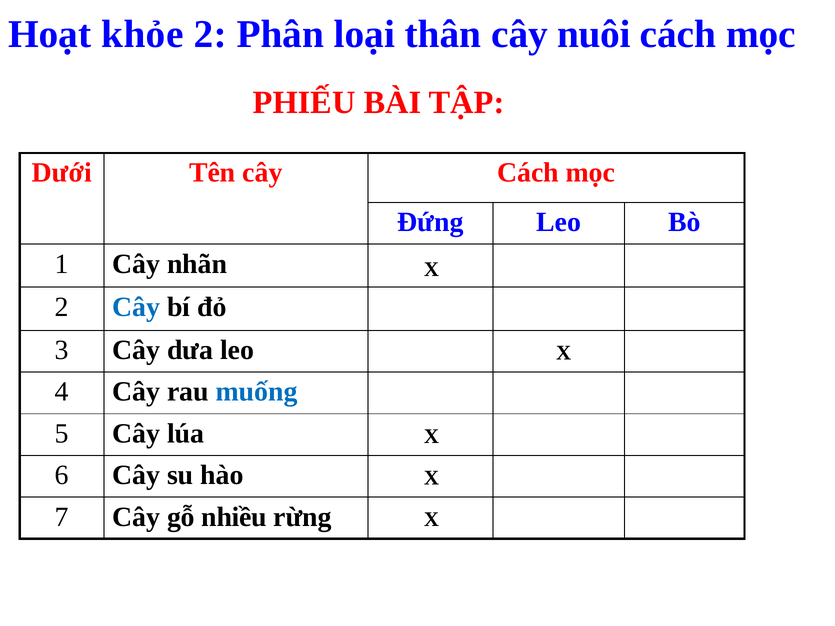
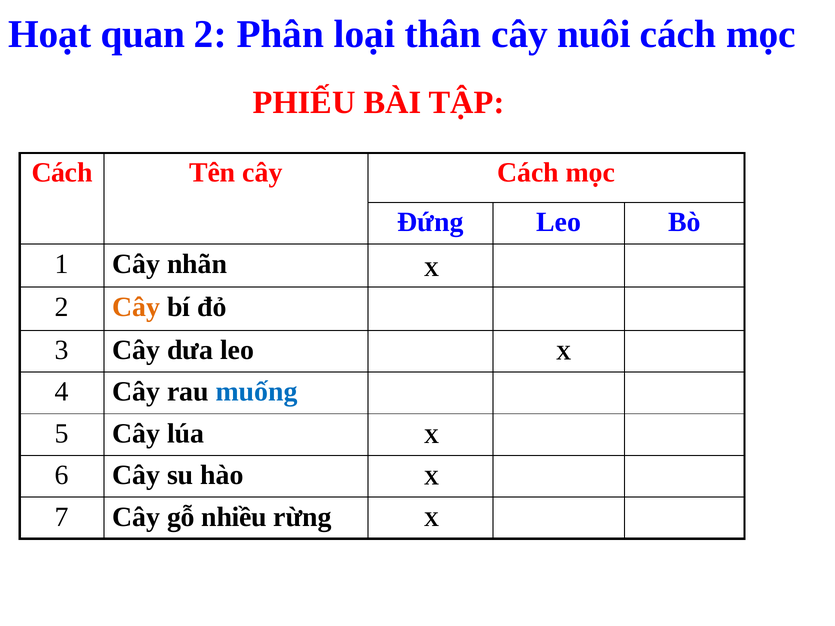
khỏe: khỏe -> quan (143, 34)
Dưới: Dưới -> Cách (62, 173)
Cây colour: blue -> orange (136, 307)
